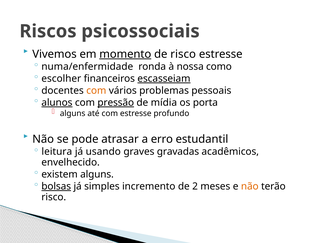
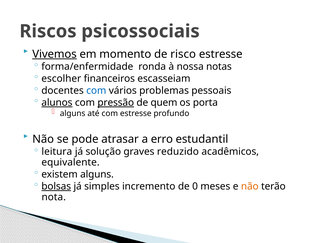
Vivemos underline: none -> present (55, 54)
momento underline: present -> none (125, 54)
numa/enfermidade: numa/enfermidade -> forma/enfermidade (87, 67)
como: como -> notas (219, 67)
escasseiam underline: present -> none (164, 79)
com colour: orange -> blue (96, 91)
mídia: mídia -> quem (164, 103)
usando: usando -> solução (103, 152)
gravadas: gravadas -> reduzido (178, 152)
envelhecido: envelhecido -> equivalente (71, 162)
2: 2 -> 0 (195, 186)
risco: risco -> nota (54, 197)
